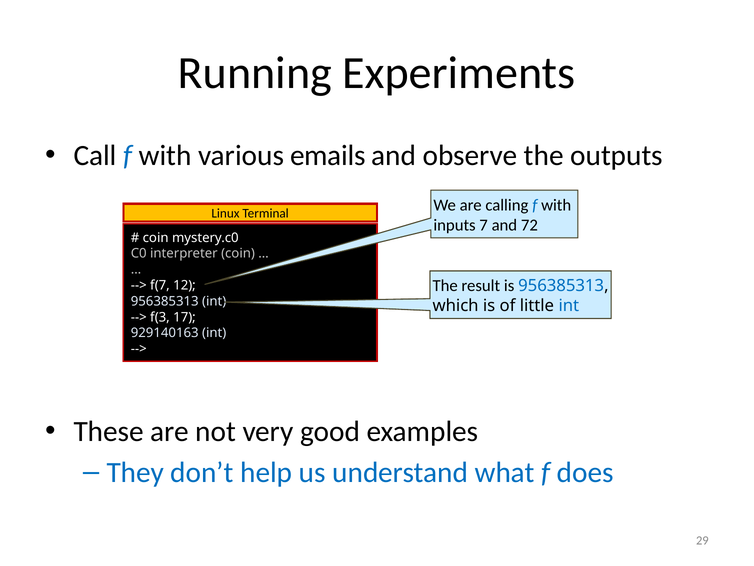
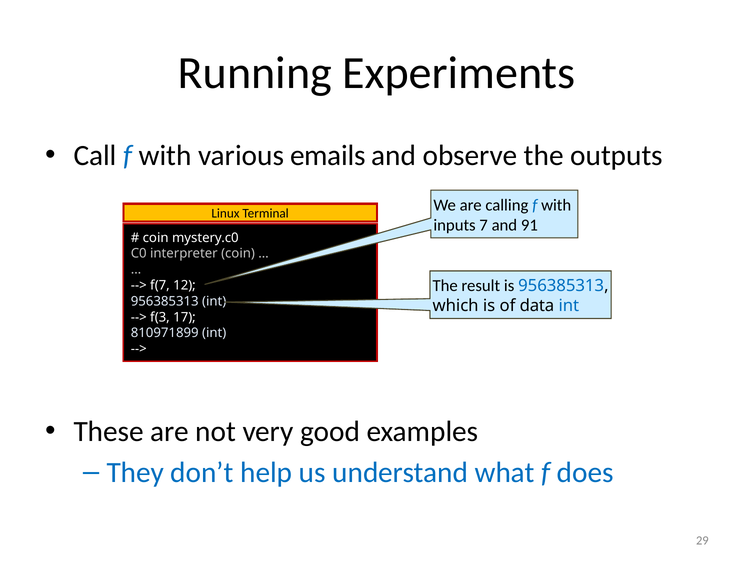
72: 72 -> 91 (529, 225)
little: little -> data (537, 306)
929140163: 929140163 -> 810971899 (165, 333)
